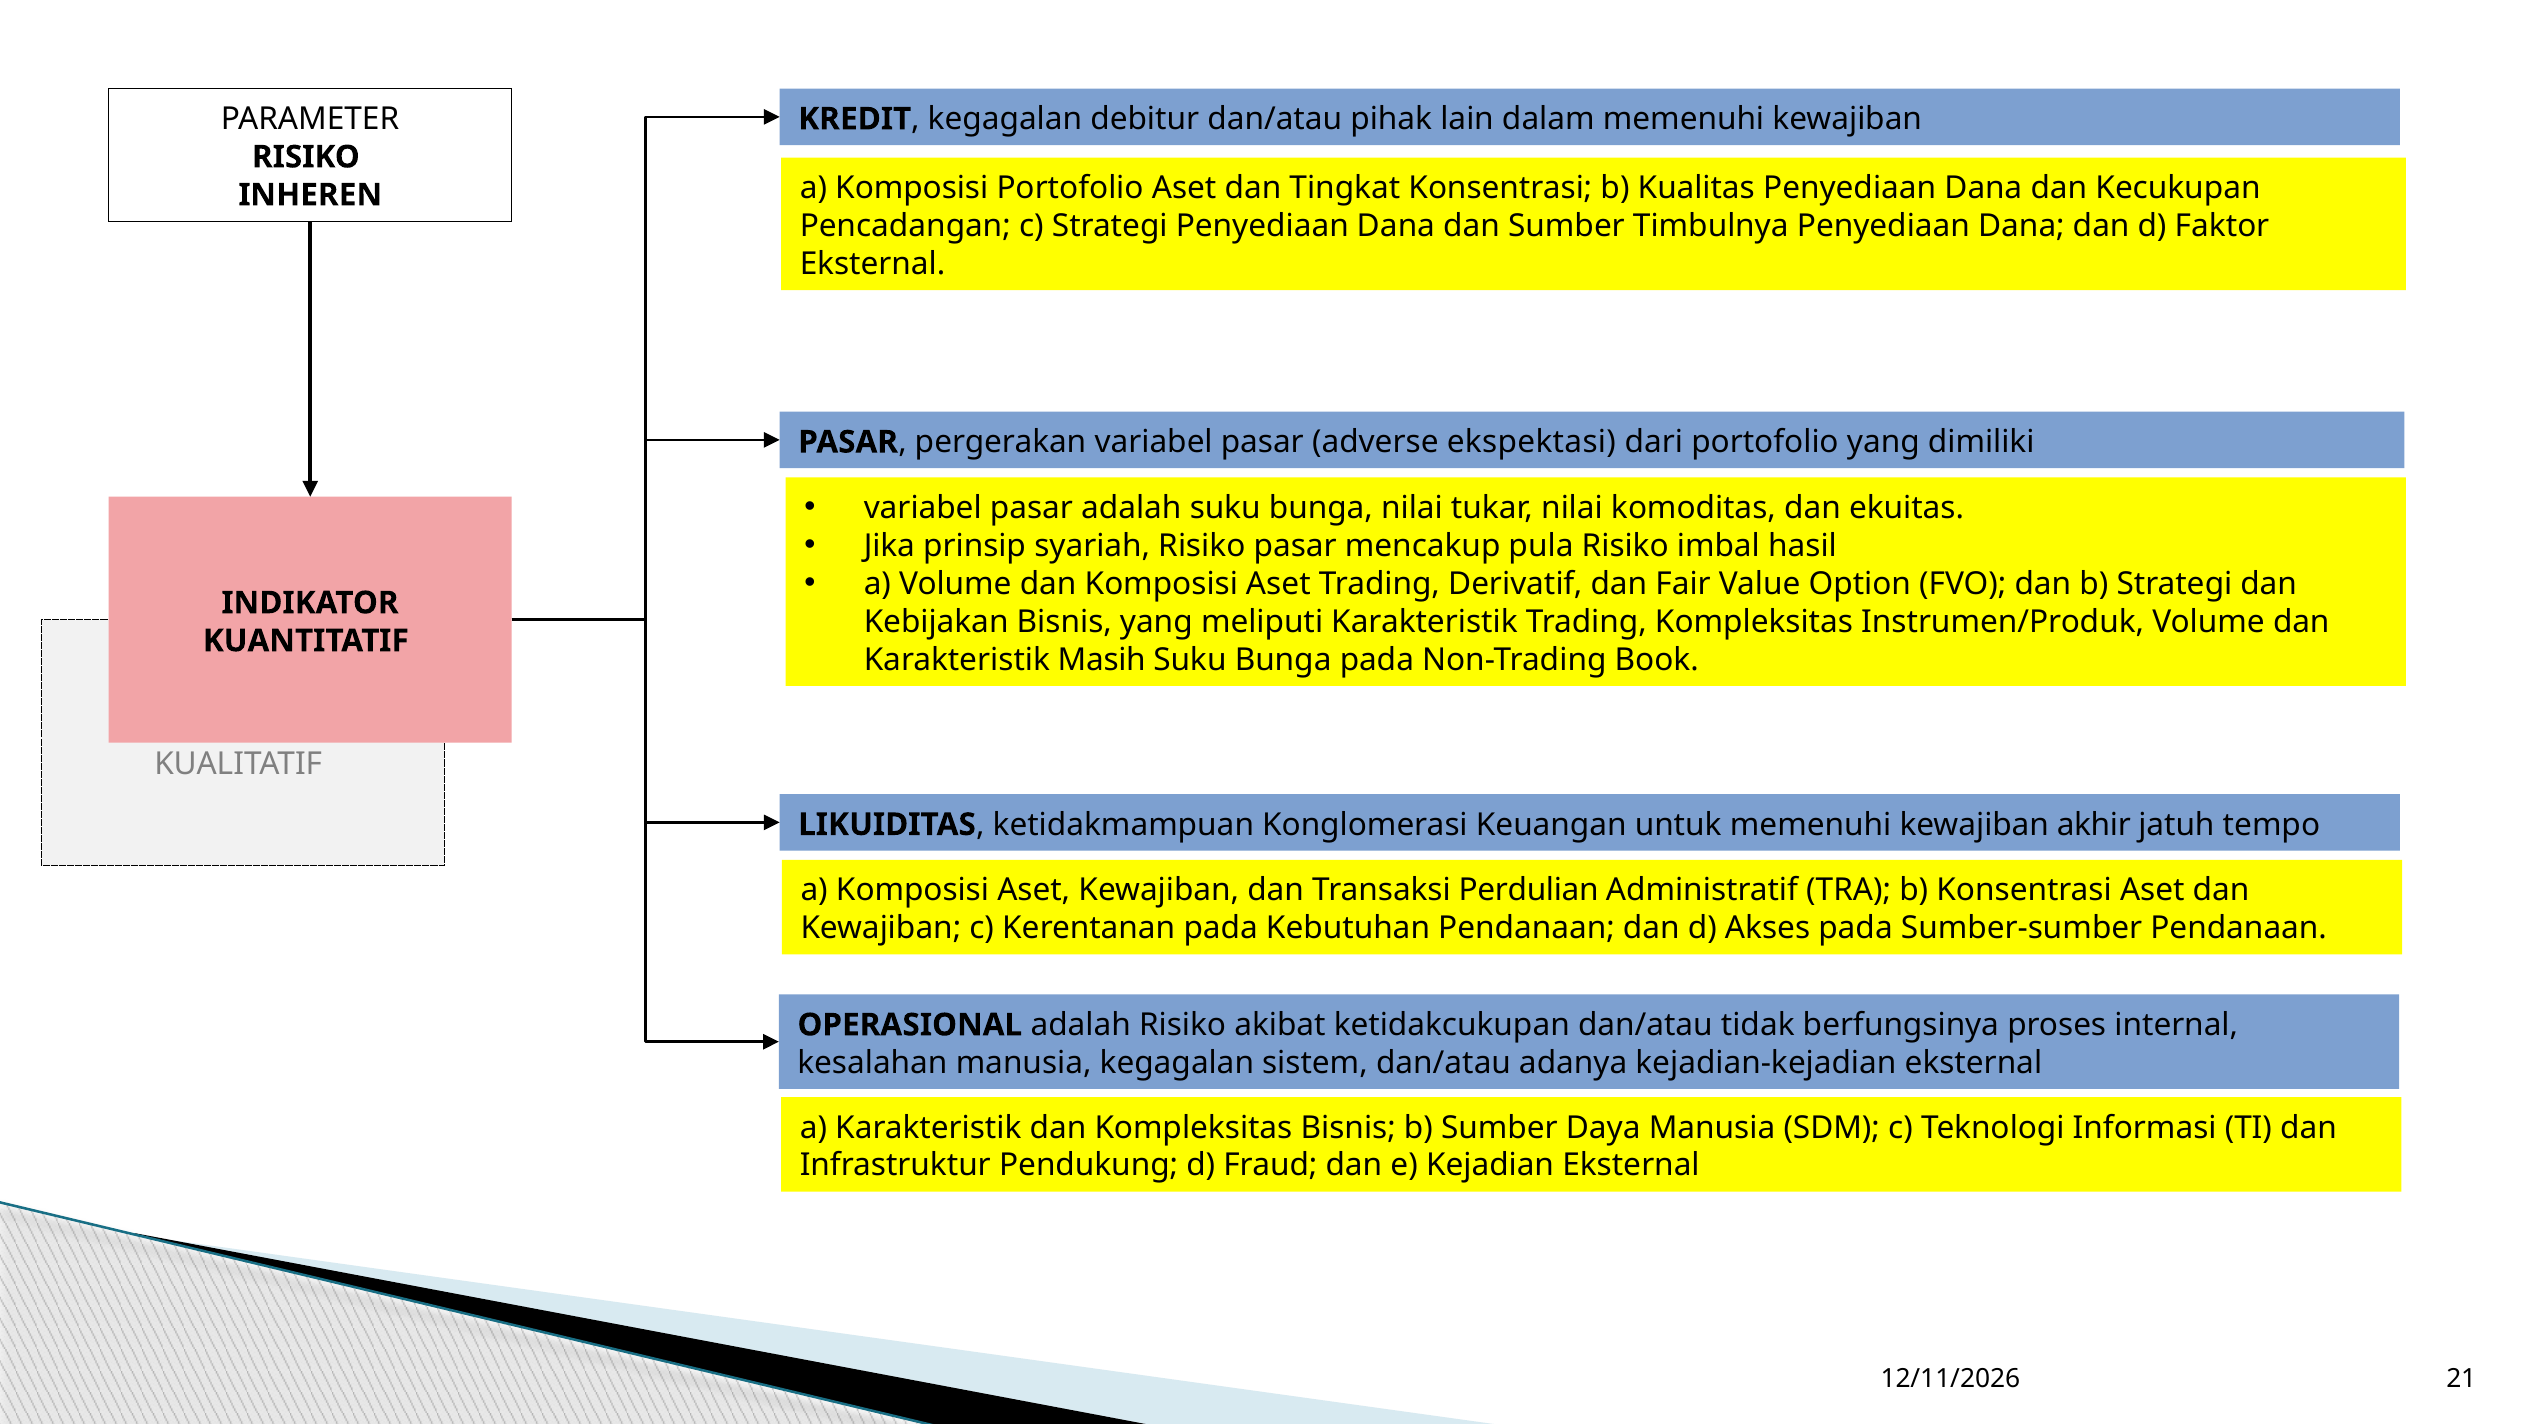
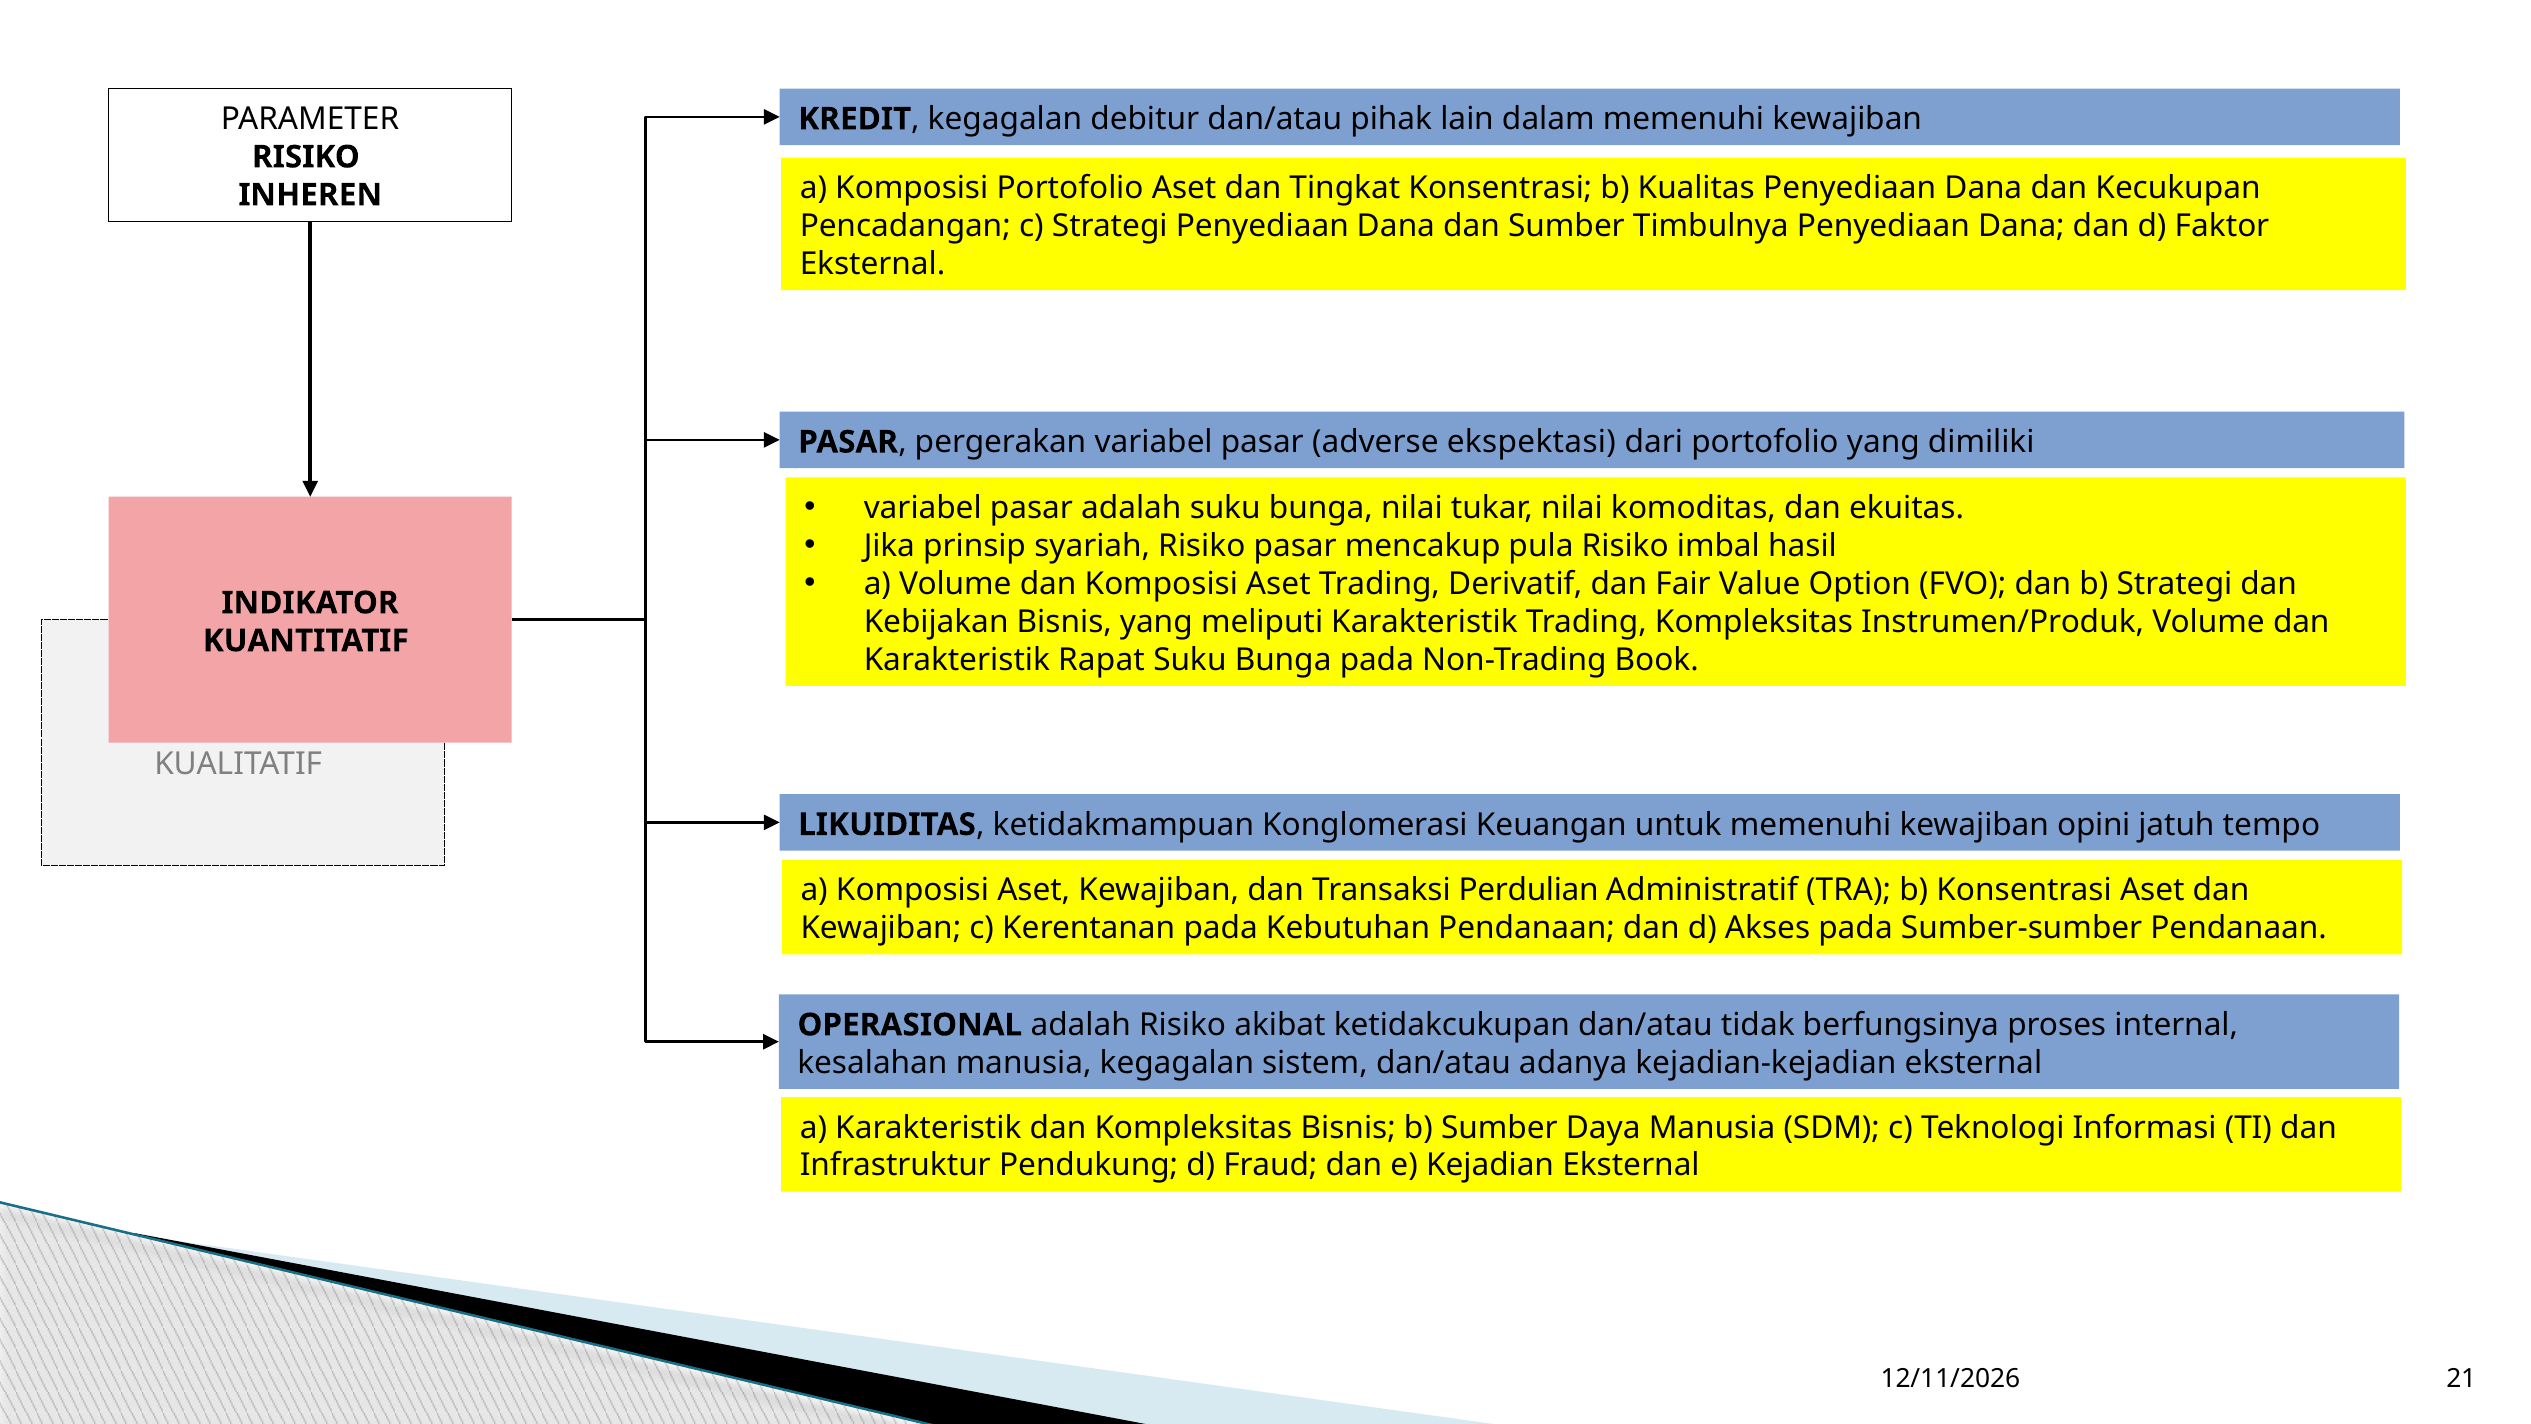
Masih: Masih -> Rapat (1101, 660)
akhir: akhir -> opini (2094, 824)
